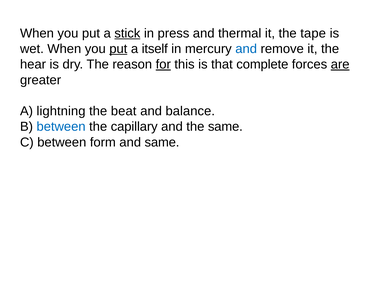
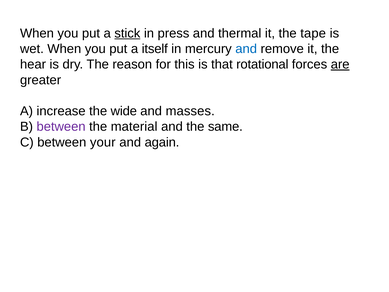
put underline: present -> none (118, 49)
for underline: present -> none (163, 64)
complete: complete -> rotational (262, 64)
lightning: lightning -> increase (61, 111)
beat: beat -> wide (124, 111)
balance: balance -> masses (190, 111)
between colour: blue -> purple (61, 127)
capillary: capillary -> material (134, 127)
form: form -> your (103, 142)
and same: same -> again (162, 142)
